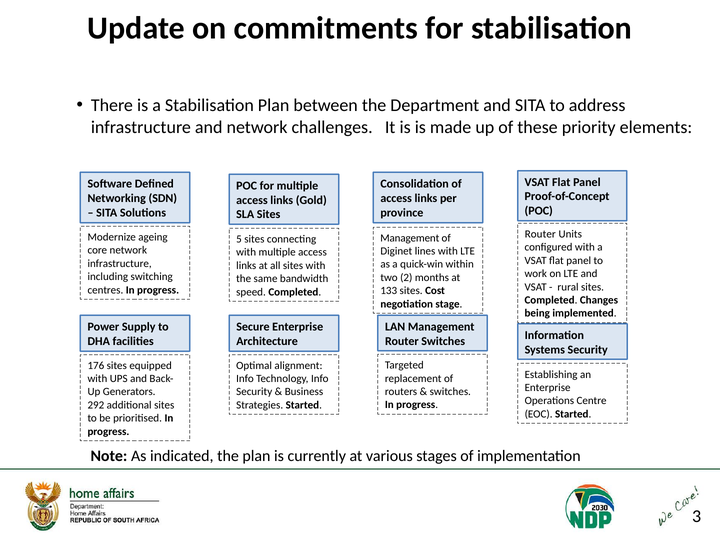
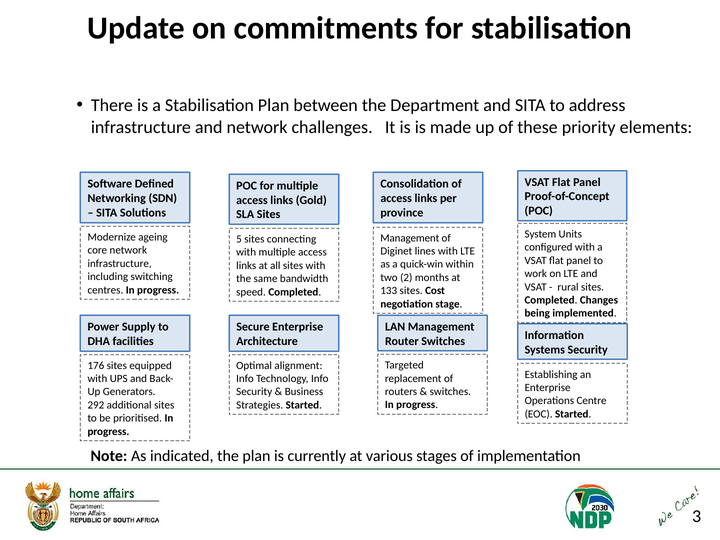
Router: Router -> System (540, 234)
